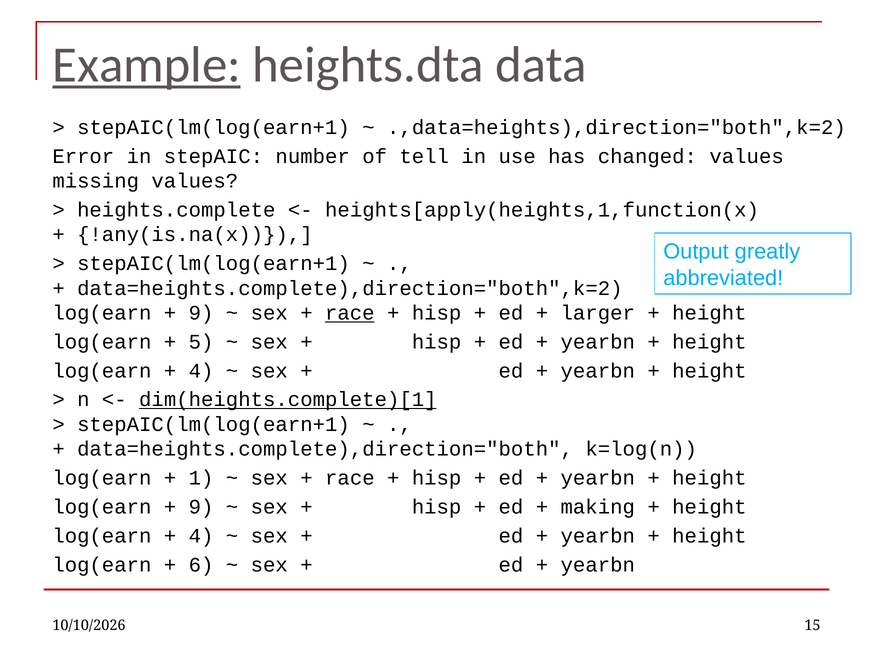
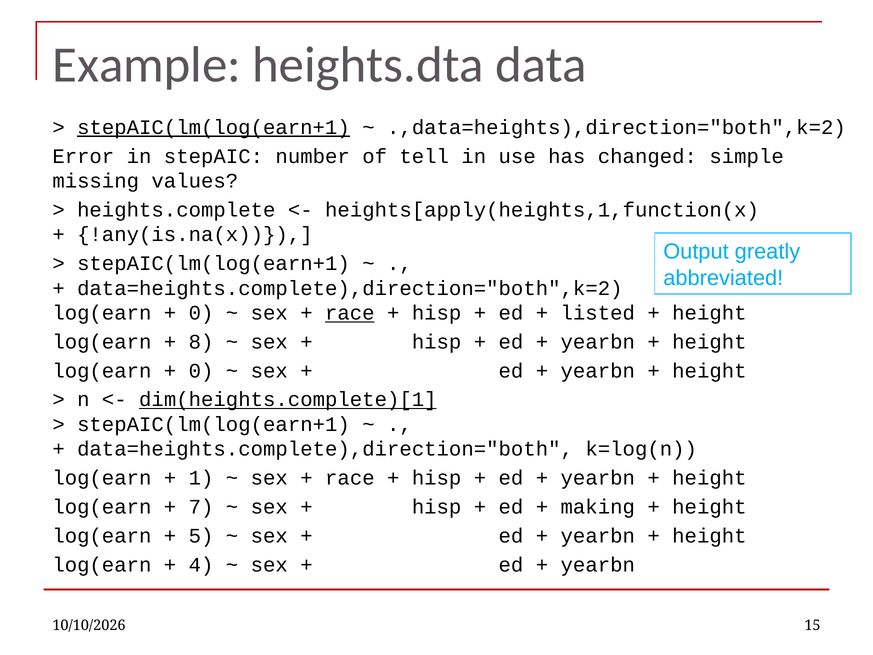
Example underline: present -> none (147, 65)
stepAIC(lm(log(earn+1 underline: none -> present (213, 127)
changed values: values -> simple (747, 156)
9: 9 -> 0 (201, 313)
larger: larger -> listed (598, 313)
5: 5 -> 8 (201, 342)
4: 4 -> 0 (201, 371)
9: 9 -> 7 (201, 507)
4: 4 -> 5 (201, 536)
6: 6 -> 4 (201, 564)
